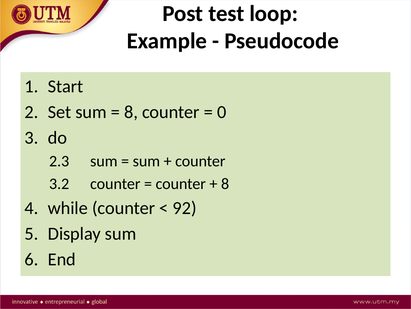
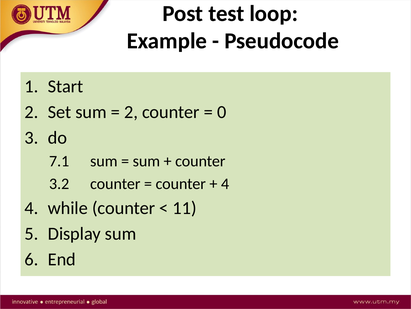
8: 8 -> 2 (131, 112)
2.3: 2.3 -> 7.1 (59, 161)
8: 8 -> 4 (225, 183)
92: 92 -> 11 (185, 208)
